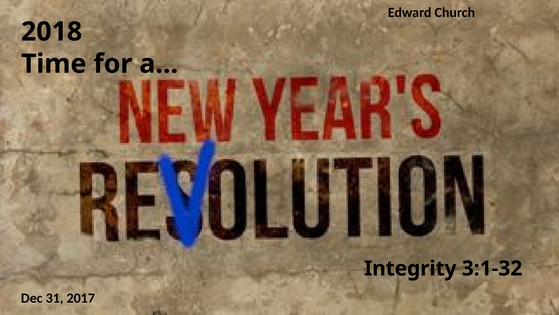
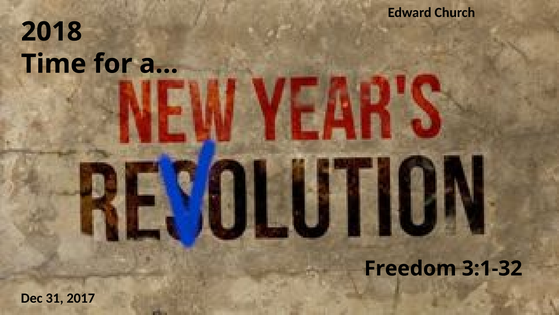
Integrity: Integrity -> Freedom (410, 268)
